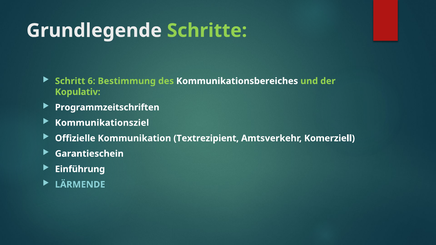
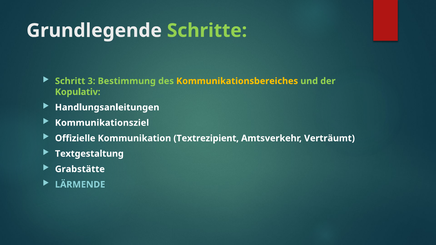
6: 6 -> 3 (91, 81)
Kommunikationsbereiches colour: white -> yellow (237, 81)
Programmzeitschriften: Programmzeitschriften -> Handlungsanleitungen (107, 107)
Komerziell: Komerziell -> Verträumt (329, 138)
Garantieschein: Garantieschein -> Textgestaltung (89, 154)
Einführung: Einführung -> Grabstätte (80, 169)
